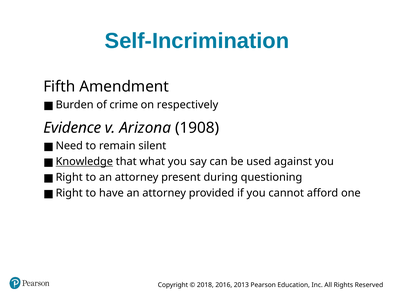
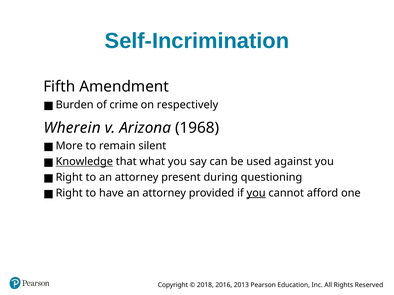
Evidence: Evidence -> Wherein (72, 128)
1908: 1908 -> 1968 (197, 128)
Need: Need -> More (69, 146)
you underline: none -> present (256, 193)
